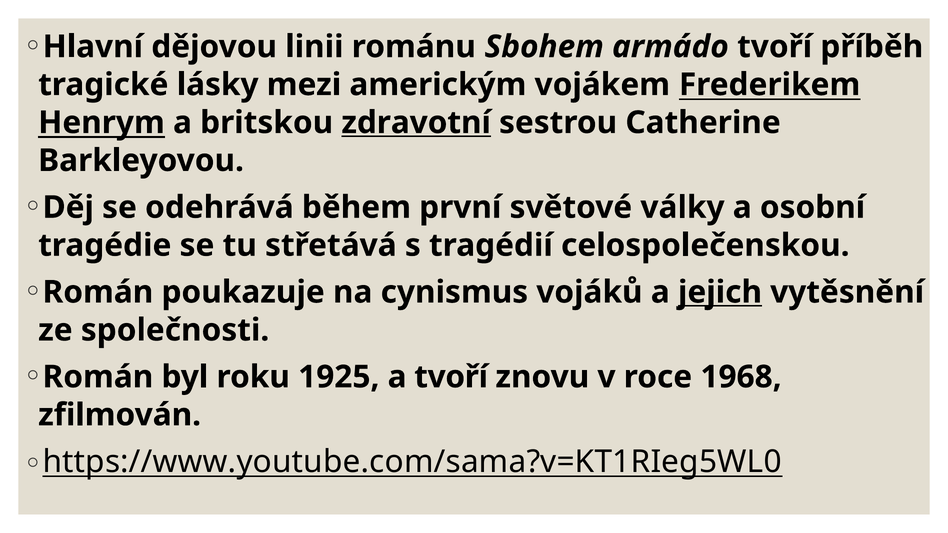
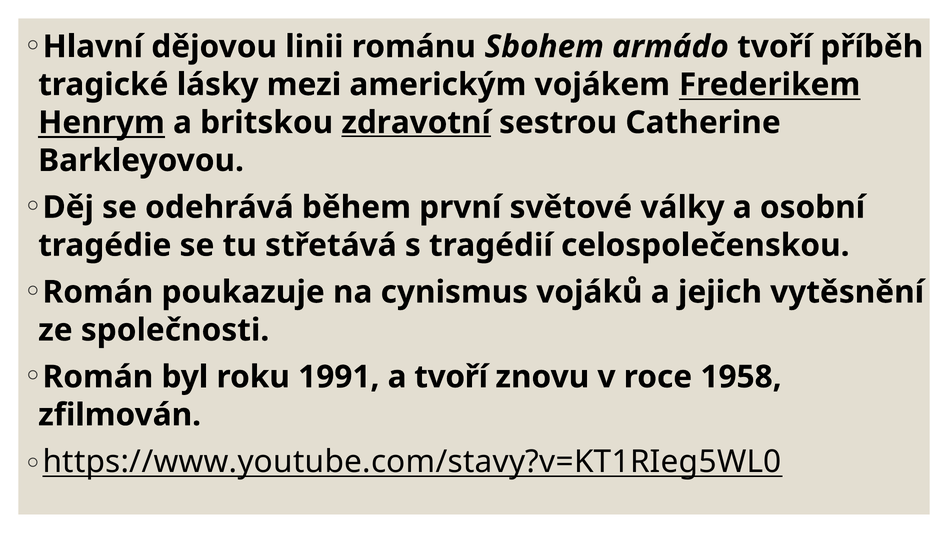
jejich underline: present -> none (720, 292)
1925: 1925 -> 1991 (339, 377)
1968: 1968 -> 1958 (741, 377)
https://www.youtube.com/sama?v=KT1RIeg5WL0: https://www.youtube.com/sama?v=KT1RIeg5WL0 -> https://www.youtube.com/stavy?v=KT1RIeg5WL0 (412, 462)
